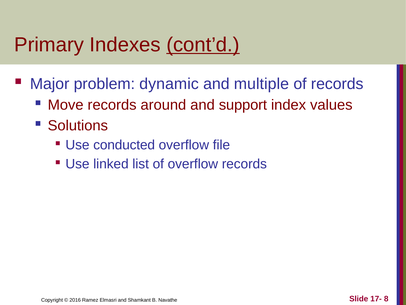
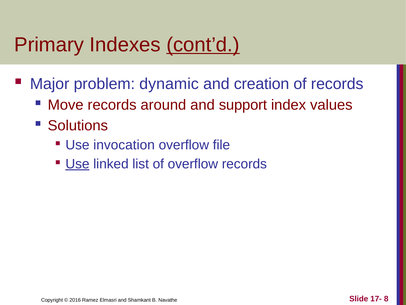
multiple: multiple -> creation (262, 84)
conducted: conducted -> invocation (124, 145)
Use underline: none -> present (77, 164)
